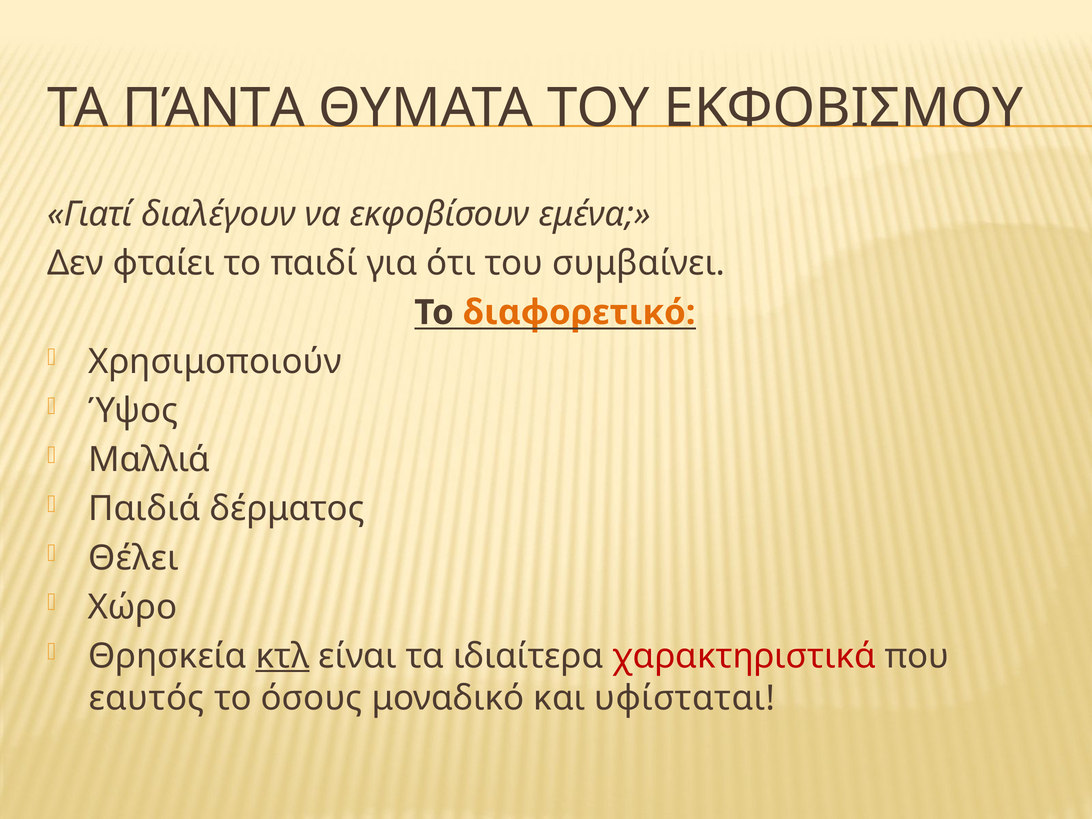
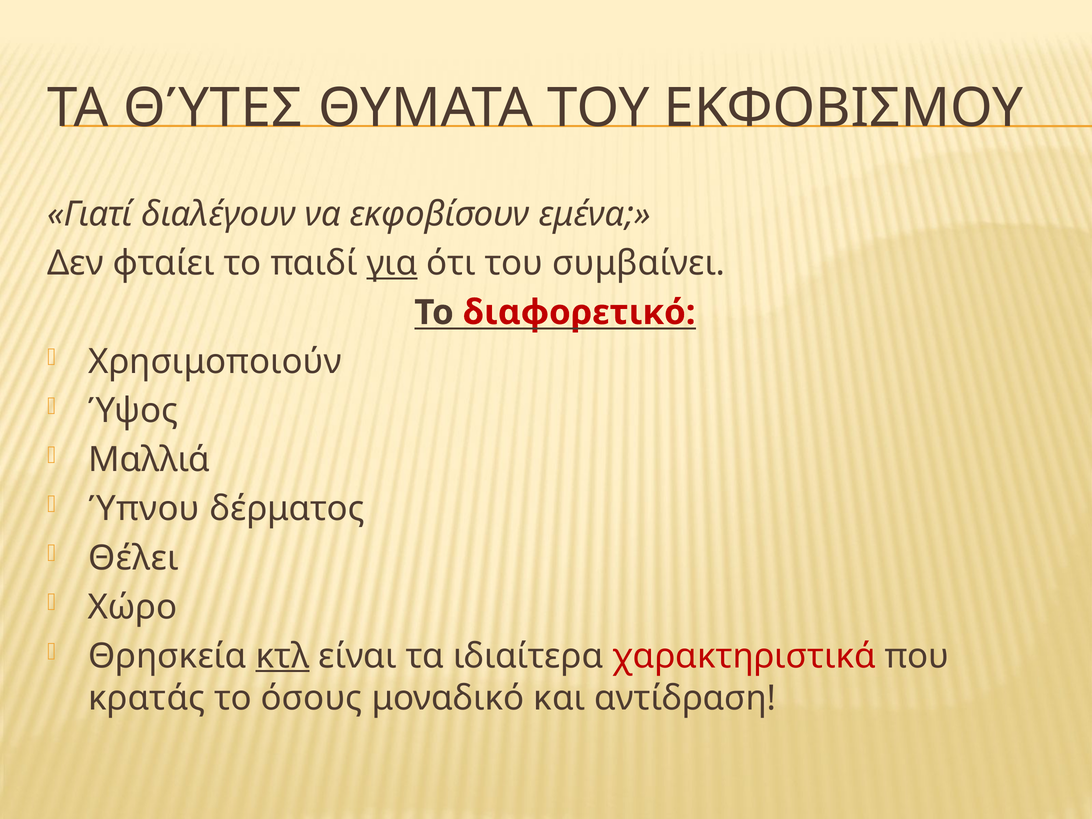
ΠΆΝΤΑ: ΠΆΝΤΑ -> ΘΎΤΕΣ (213, 108)
για underline: none -> present (392, 263)
διαφορετικό colour: orange -> red (579, 313)
Παιδιά: Παιδιά -> Ύπνου (144, 509)
εαυτός: εαυτός -> κρατάς (147, 698)
υφίσταται: υφίσταται -> αντίδραση (685, 698)
